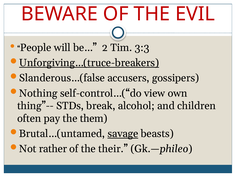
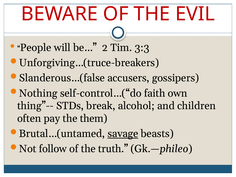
Unforgiving…(truce-breakers underline: present -> none (89, 63)
view: view -> faith (155, 93)
rather: rather -> follow (53, 149)
their: their -> truth (113, 149)
